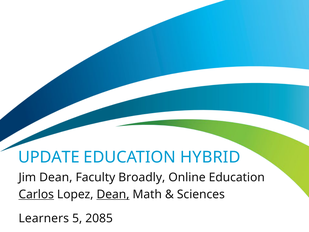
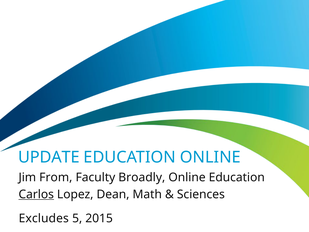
EDUCATION HYBRID: HYBRID -> ONLINE (210, 157)
Jim Dean: Dean -> From (56, 177)
Dean underline: present -> none (113, 194)
Learners: Learners -> Excludes (44, 218)
2085: 2085 -> 2015 (99, 218)
